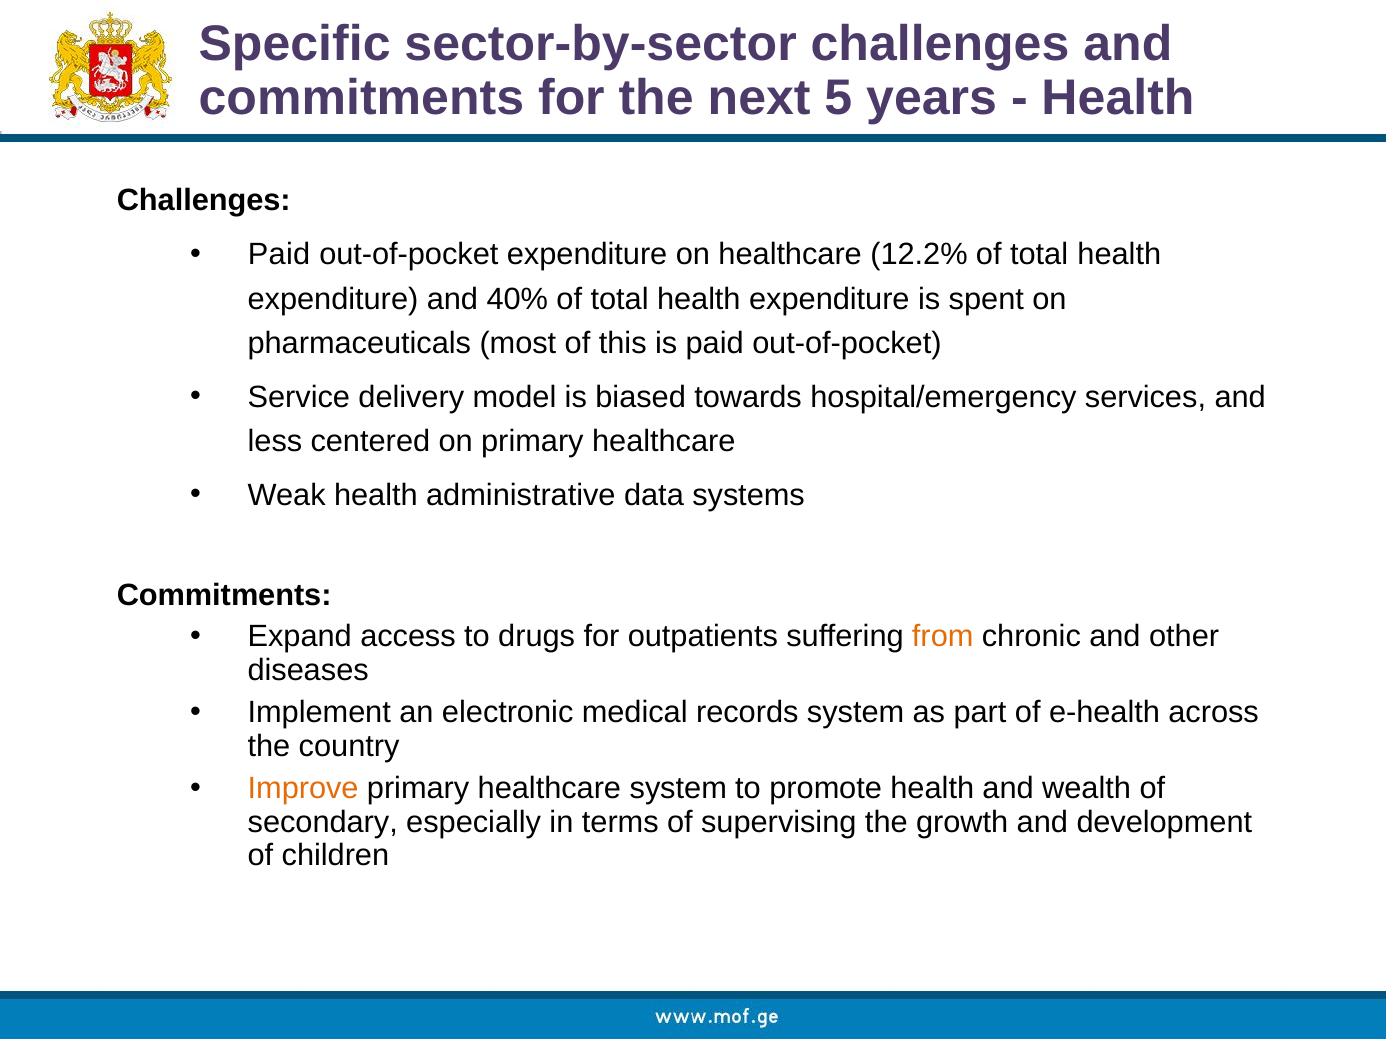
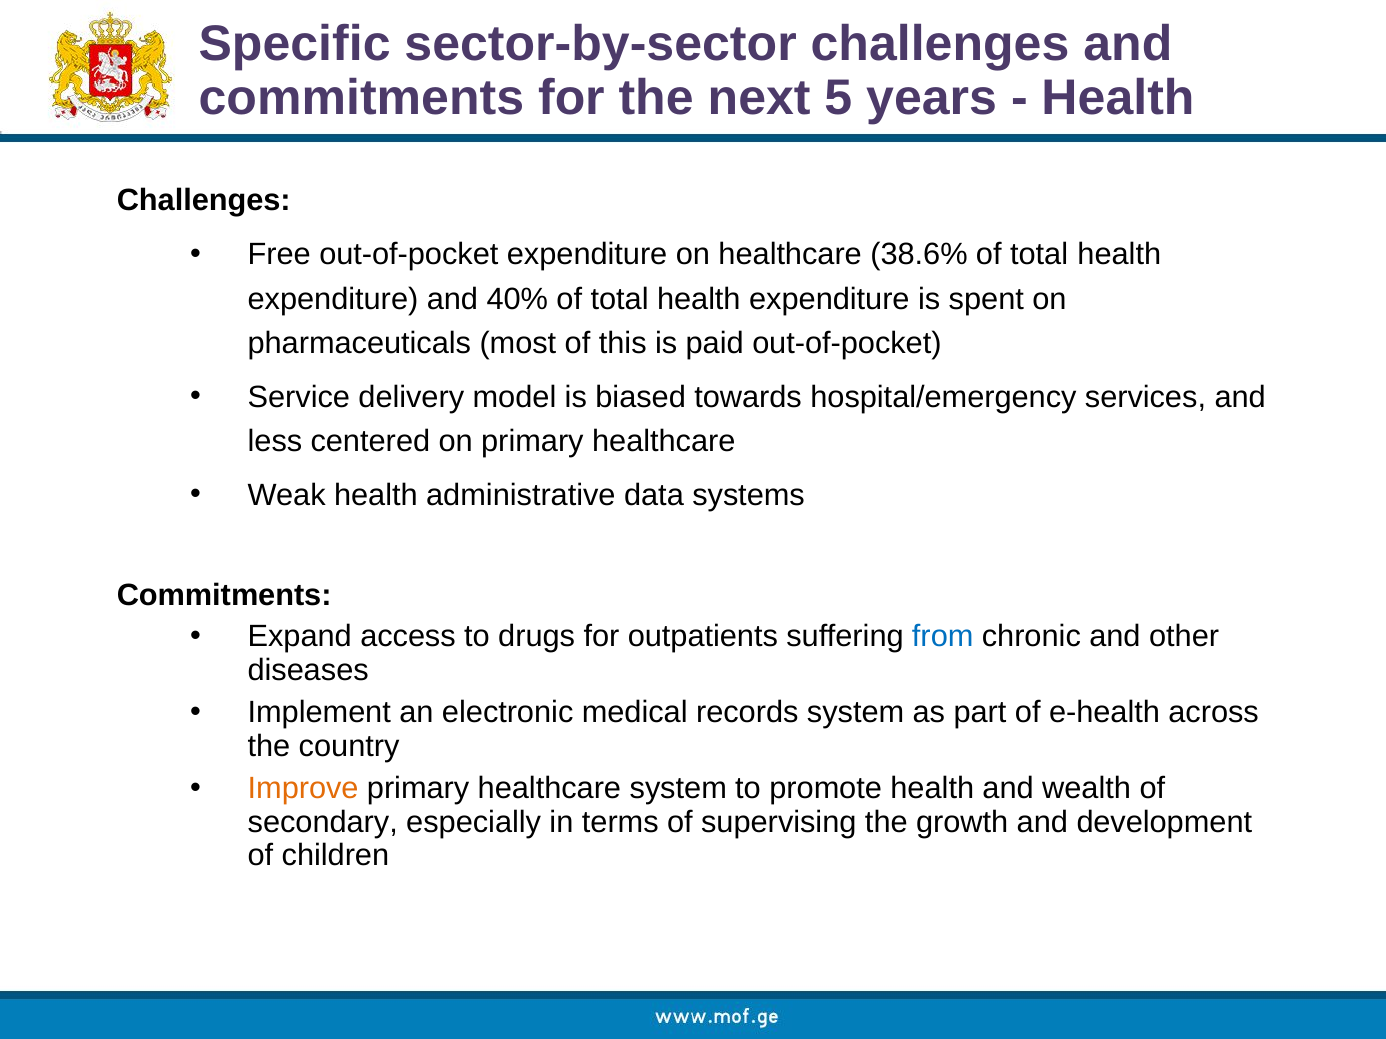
Paid: Paid -> Free (279, 255)
12.2%: 12.2% -> 38.6% (919, 255)
from colour: orange -> blue (943, 637)
